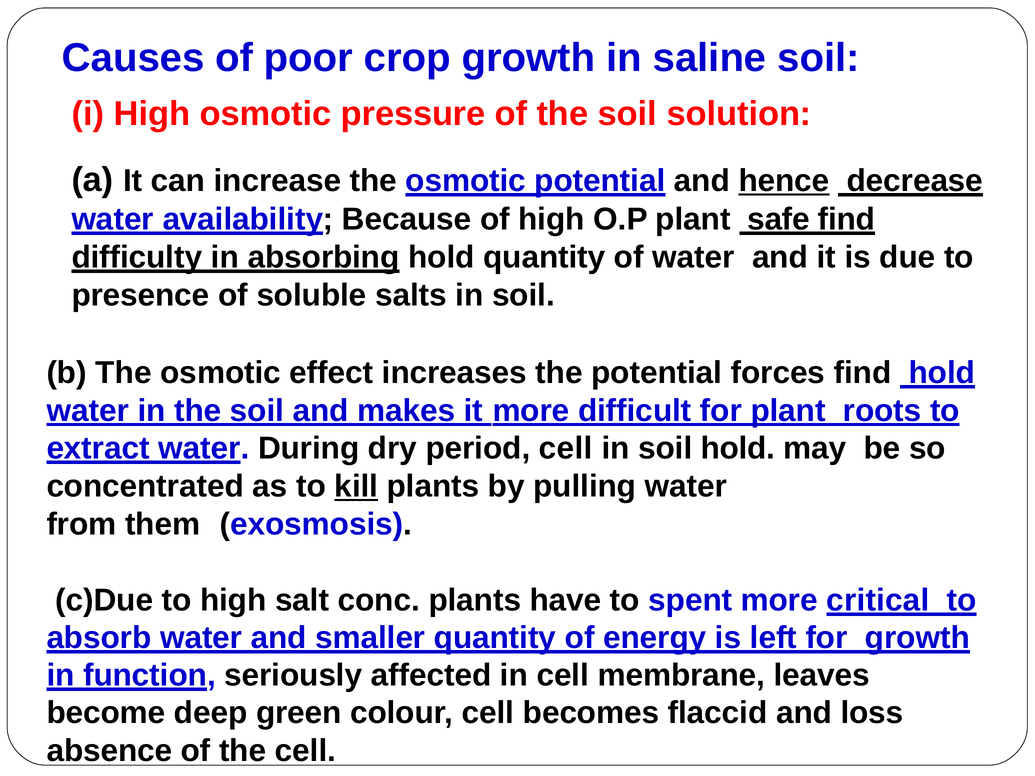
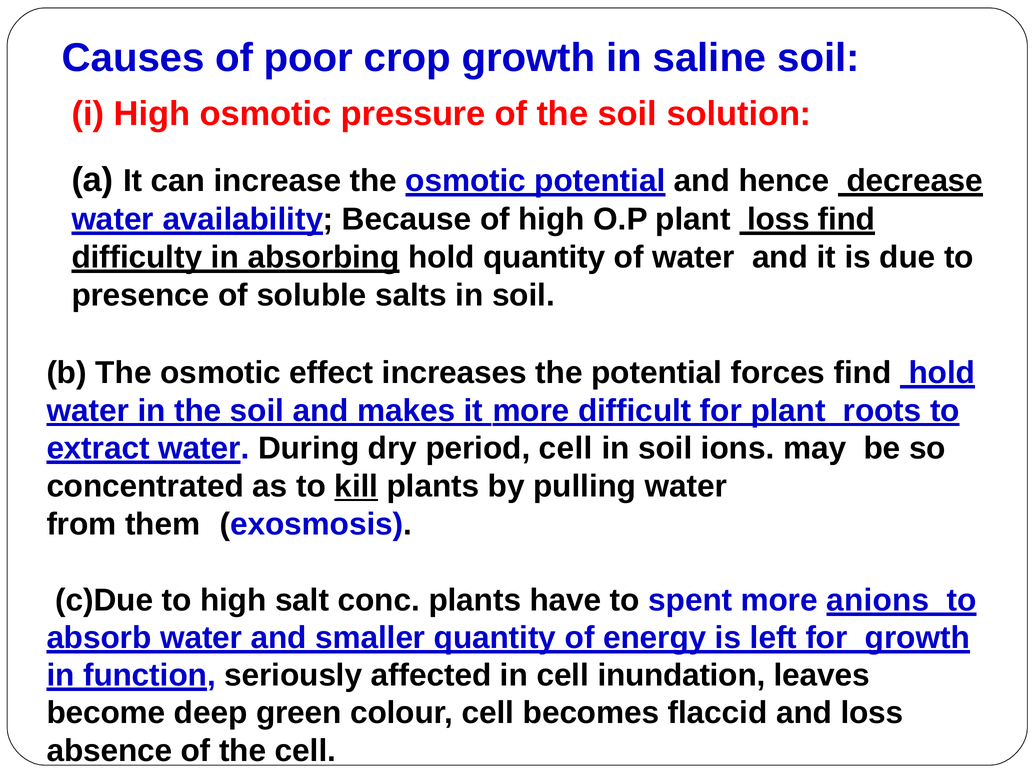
hence underline: present -> none (784, 181)
plant safe: safe -> loss (779, 220)
soil hold: hold -> ions (738, 449)
critical: critical -> anions (878, 601)
membrane: membrane -> inundation (681, 676)
